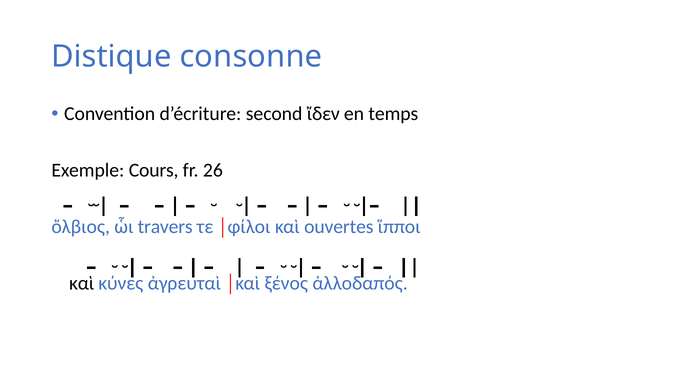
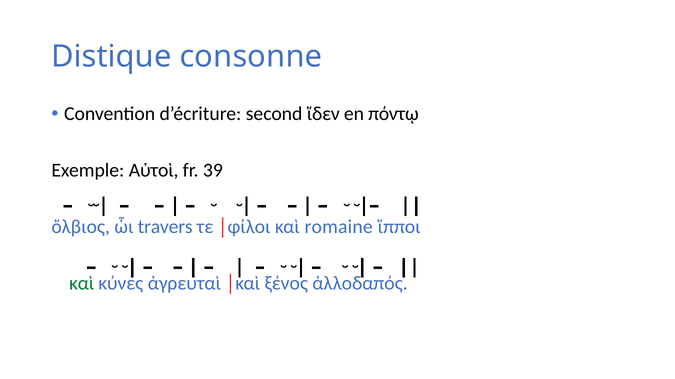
temps: temps -> πόντῳ (393, 114)
Cours: Cours -> Αὐτοὶ (154, 171)
26: 26 -> 39 (213, 171)
ouvertes: ouvertes -> romaine (339, 227)
καὶ colour: black -> green (82, 284)
